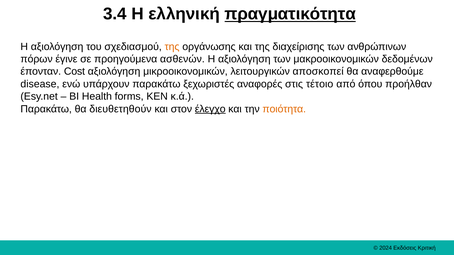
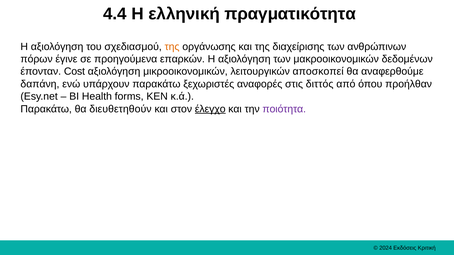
3.4: 3.4 -> 4.4 (115, 14)
πραγματικότητα underline: present -> none (290, 14)
ασθενών: ασθενών -> επαρκών (182, 59)
disease: disease -> δαπάνη (40, 84)
τέτοιο: τέτοιο -> διττός (320, 84)
ποιότητα colour: orange -> purple (284, 109)
